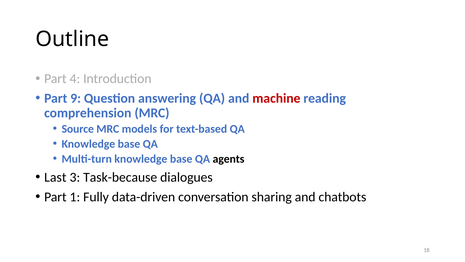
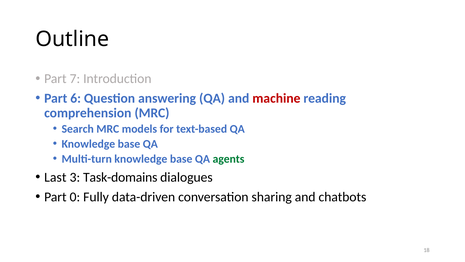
4: 4 -> 7 (75, 79)
9: 9 -> 6 (76, 98)
Source: Source -> Search (78, 129)
agents colour: black -> green (229, 159)
Task-because: Task-because -> Task-domains (120, 177)
1: 1 -> 0 (75, 197)
